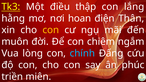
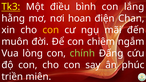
thập: thập -> bình (86, 7)
Thân: Thân -> Chan (131, 18)
chính colour: light blue -> light green (82, 53)
